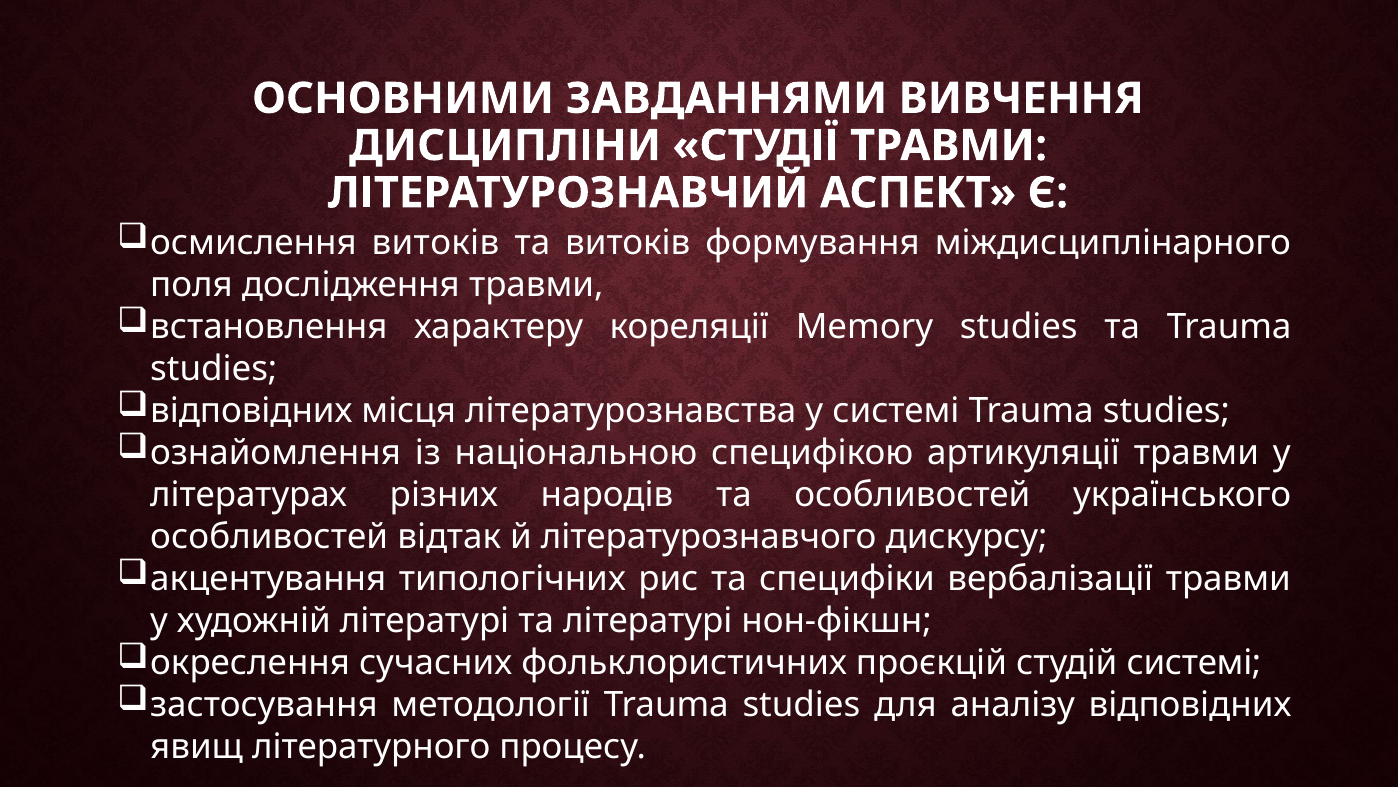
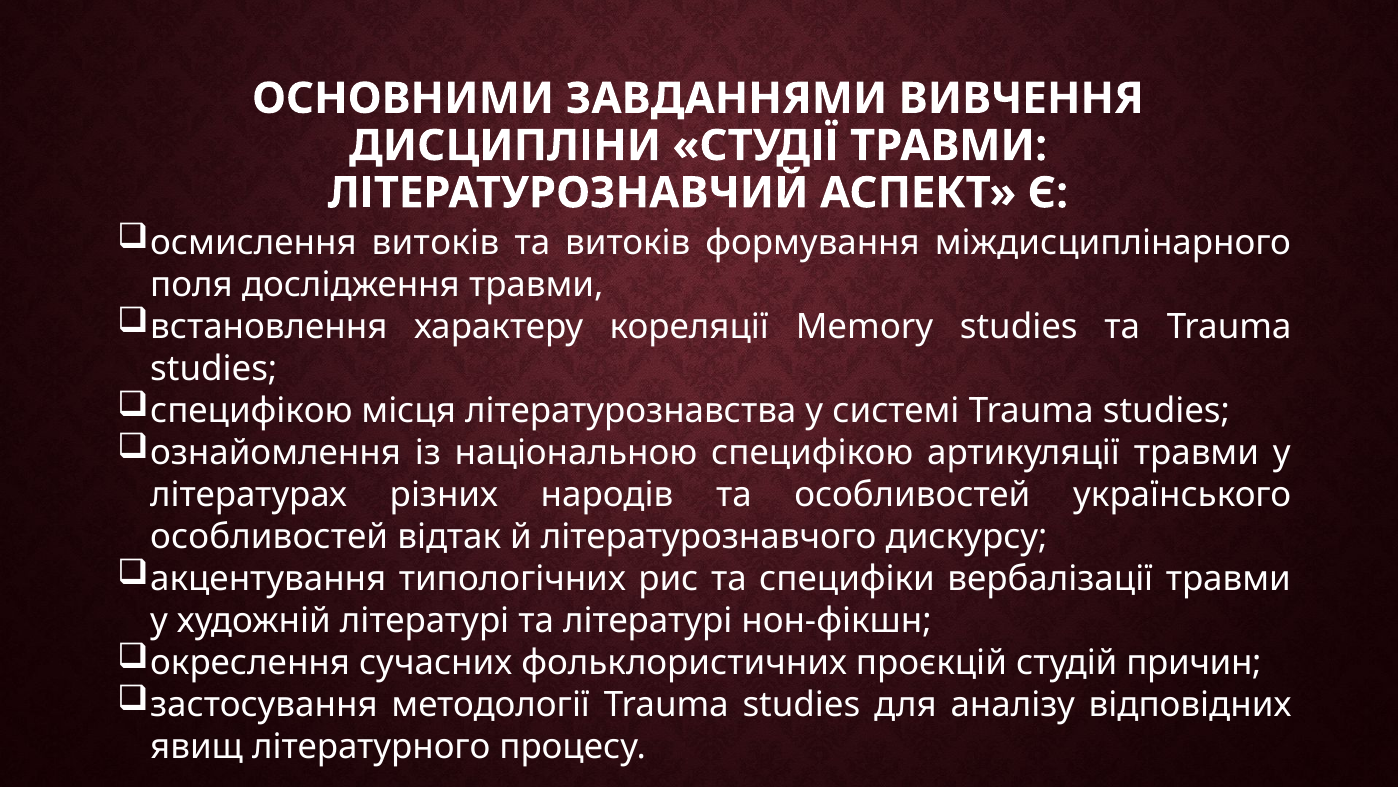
відповідних: відповідних -> специфікою (251, 411)
студій системі: системі -> причин (1194, 662)
